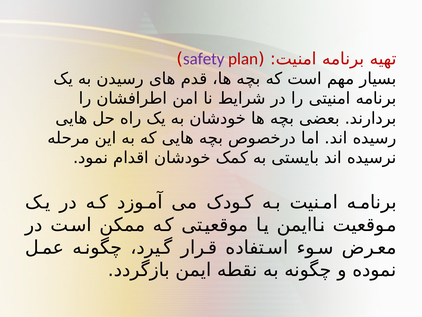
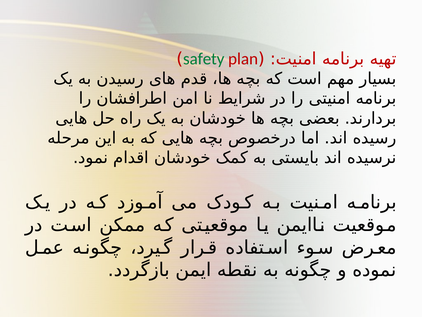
safety colour: purple -> green (204, 59)
